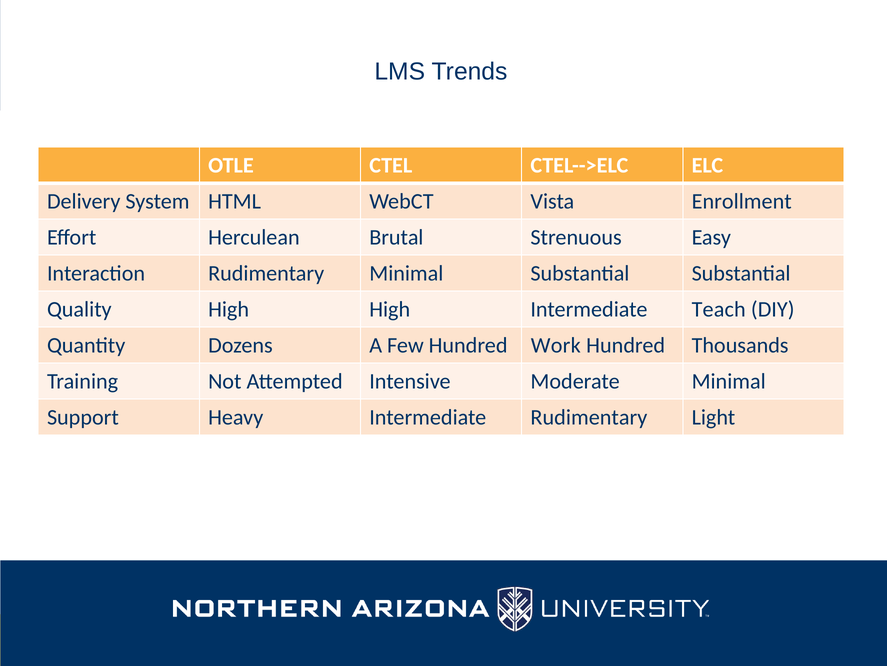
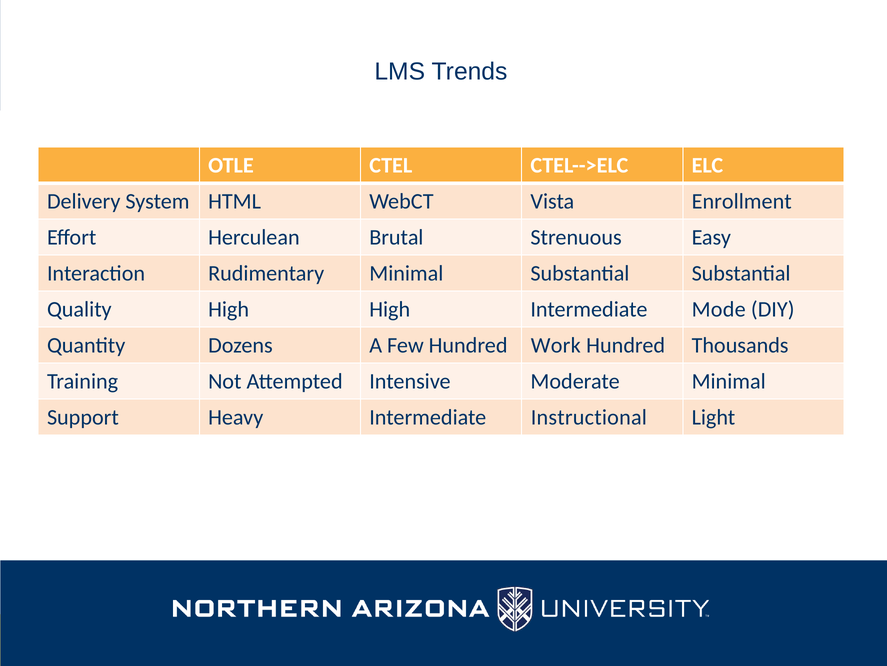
Teach: Teach -> Mode (719, 309)
Intermediate Rudimentary: Rudimentary -> Instructional (589, 417)
